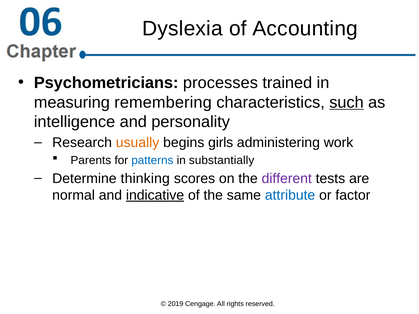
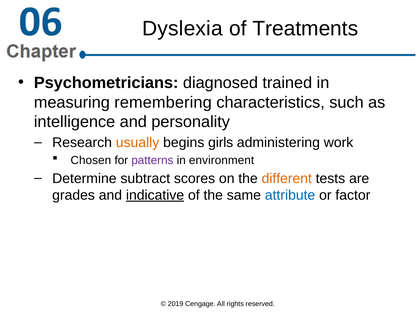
Accounting: Accounting -> Treatments (305, 29)
processes: processes -> diagnosed (220, 83)
such underline: present -> none (346, 102)
Parents: Parents -> Chosen (91, 160)
patterns colour: blue -> purple (152, 160)
substantially: substantially -> environment (222, 160)
thinking: thinking -> subtract (145, 179)
different colour: purple -> orange (287, 179)
normal: normal -> grades (74, 195)
